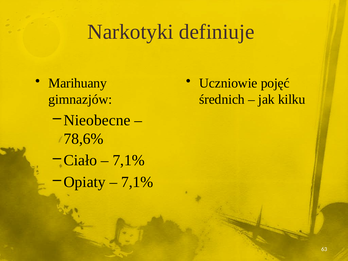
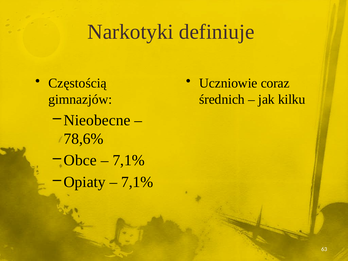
Marihuany: Marihuany -> Częstością (78, 83)
pojęć: pojęć -> coraz (275, 83)
Ciało: Ciało -> Obce (80, 160)
